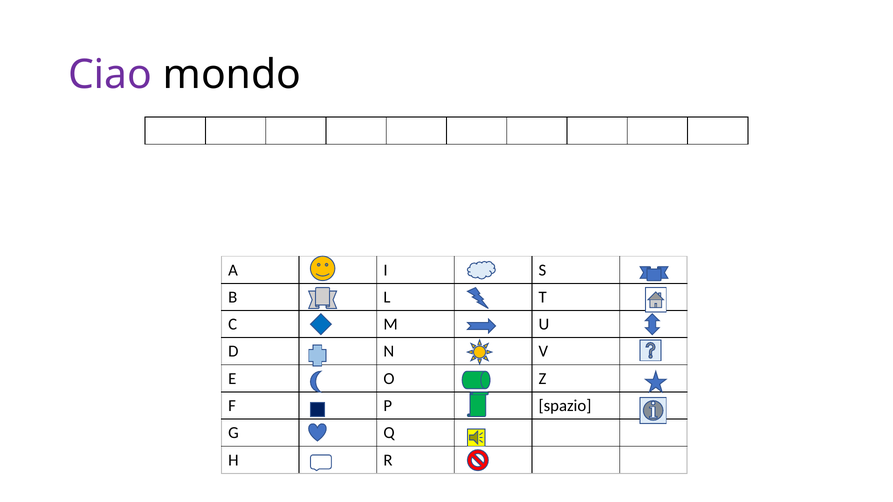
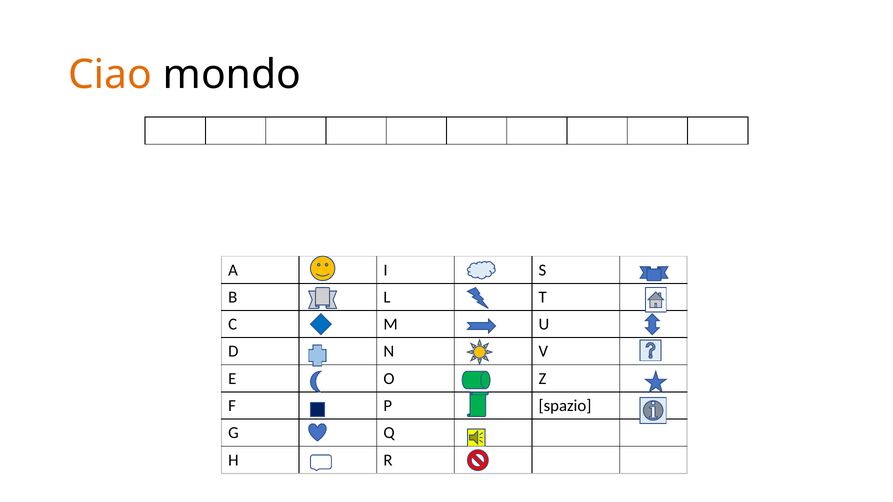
Ciao colour: purple -> orange (110, 75)
